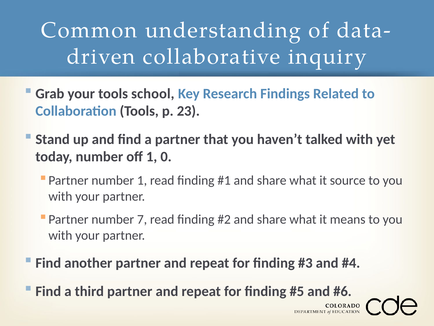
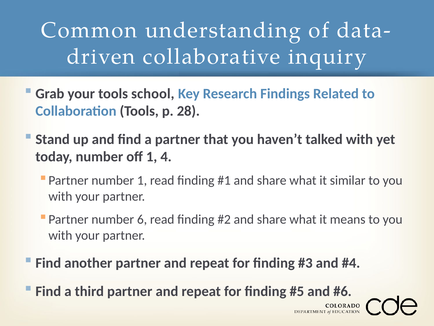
23: 23 -> 28 (188, 111)
0: 0 -> 4 (166, 156)
source: source -> similar (348, 180)
7: 7 -> 6 (142, 219)
